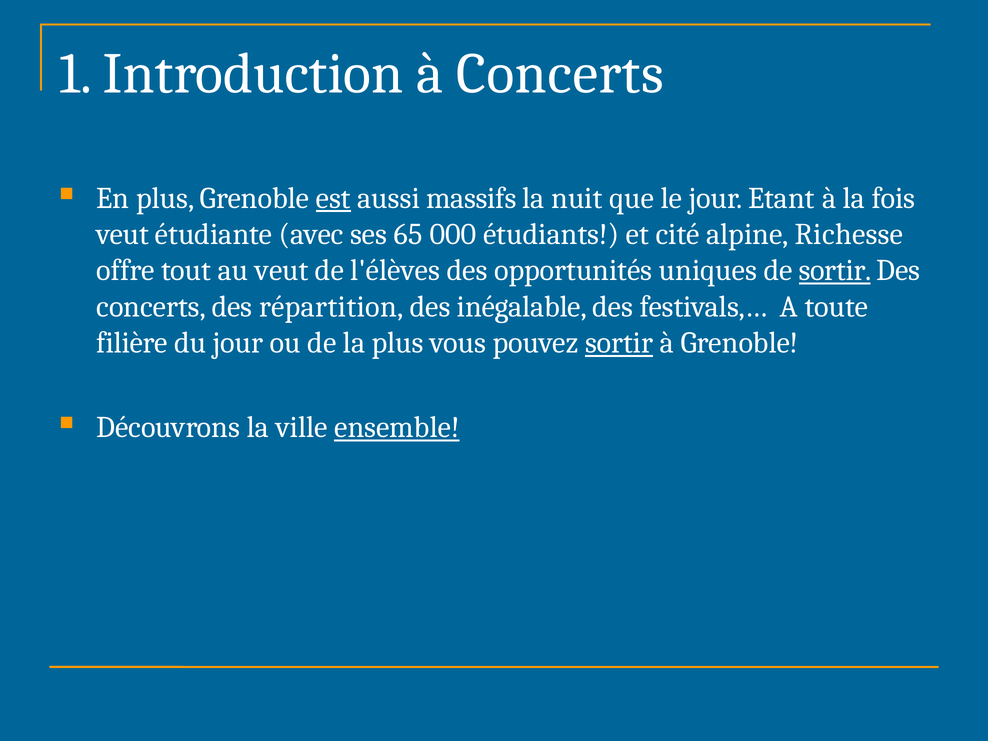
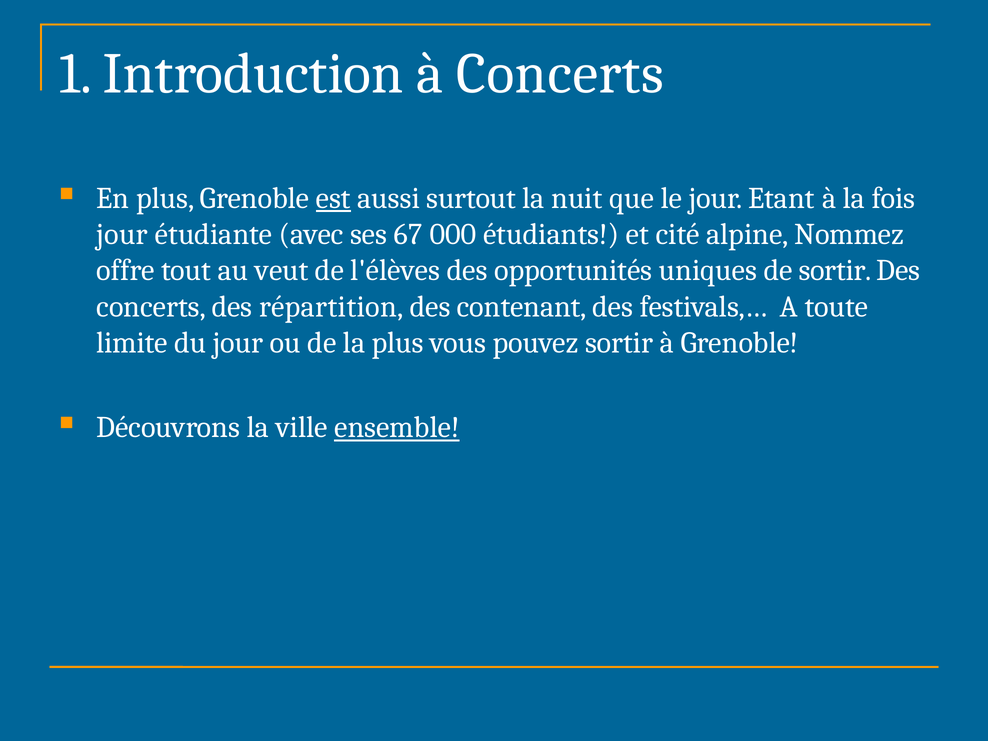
massifs: massifs -> surtout (471, 198)
veut: veut -> jour (122, 234)
65: 65 -> 67 (408, 234)
Richesse: Richesse -> Nommez (849, 234)
sortir underline: present -> none (835, 270)
inégalable: inégalable -> contenant (522, 307)
filière: filière -> limite (132, 343)
sortir underline: present -> none (619, 343)
